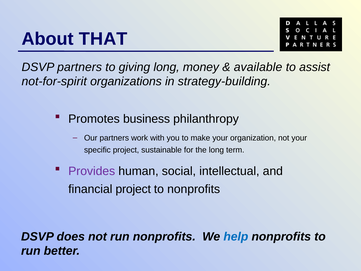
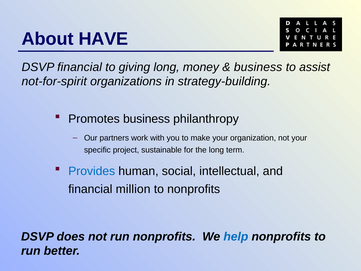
THAT: THAT -> HAVE (103, 39)
DSVP partners: partners -> financial (80, 67)
available: available -> business (258, 67)
Provides colour: purple -> blue (92, 171)
financial project: project -> million (133, 189)
